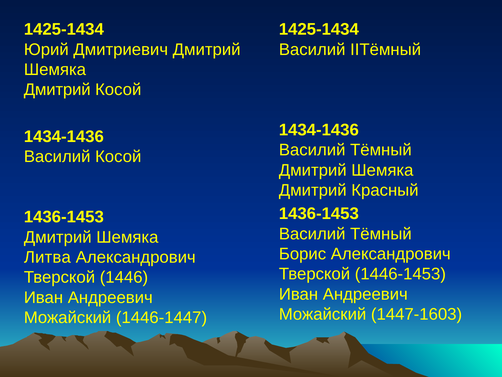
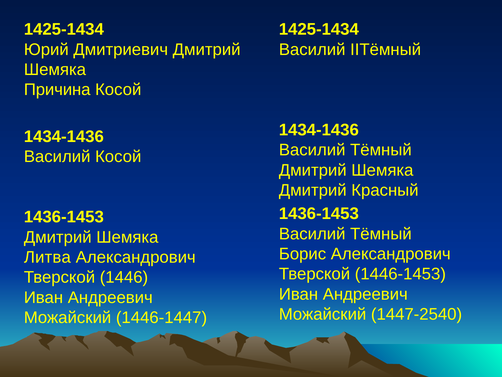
Дмитрий: Дмитрий -> Причина (57, 90)
1447-1603: 1447-1603 -> 1447-2540 (417, 314)
